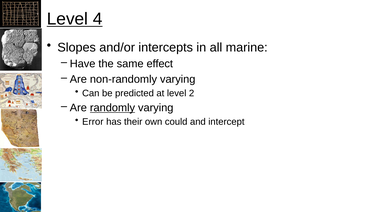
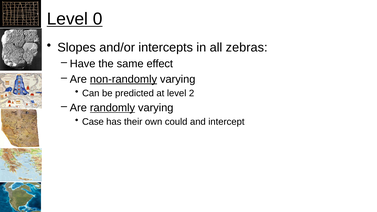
4: 4 -> 0 (98, 19)
marine: marine -> zebras (247, 48)
non-randomly underline: none -> present (123, 79)
Error: Error -> Case (93, 122)
